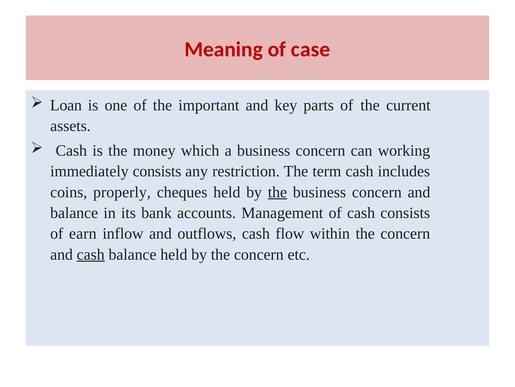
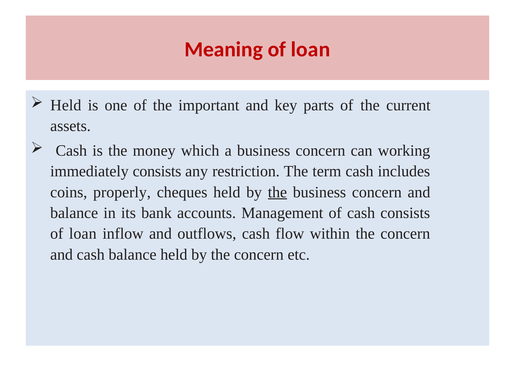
Meaning of case: case -> loan (311, 49)
Loan: Loan -> Held (66, 105)
earn: earn -> loan (83, 233)
cash underline: present -> none (91, 254)
